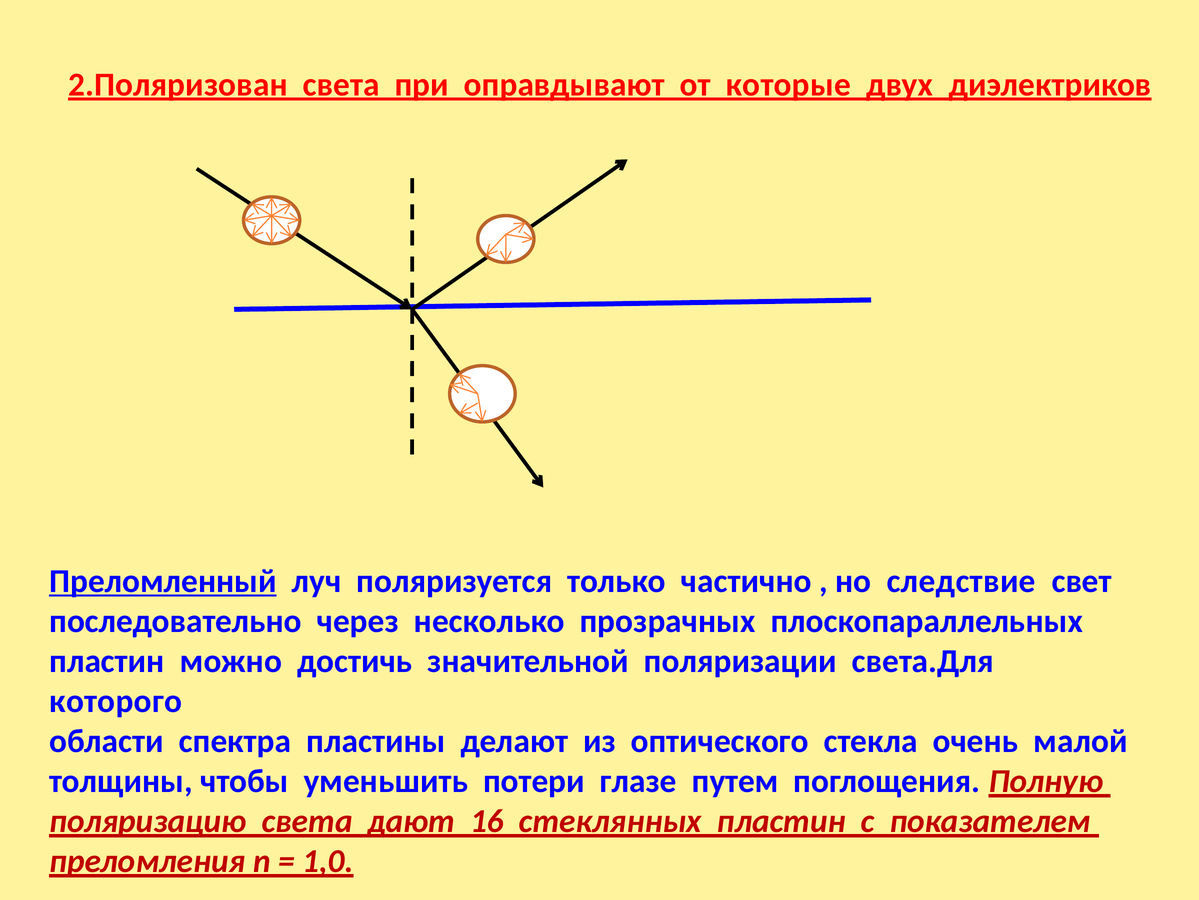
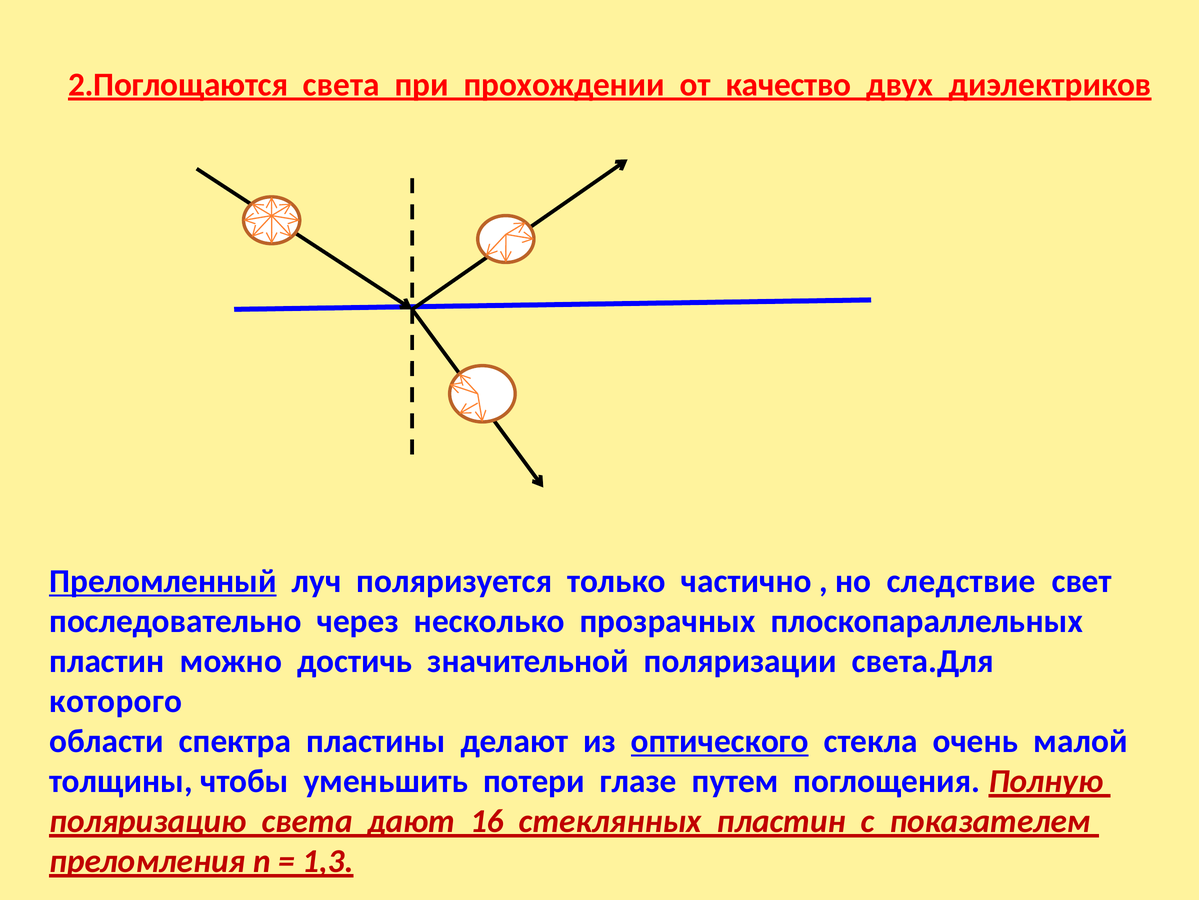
2.Поляризован: 2.Поляризован -> 2.Поглощаются (178, 84)
оправдывают: оправдывают -> прохождении (564, 84)
которые: которые -> качество (789, 84)
оптического underline: none -> present (720, 741)
1,0: 1,0 -> 1,3 (328, 861)
